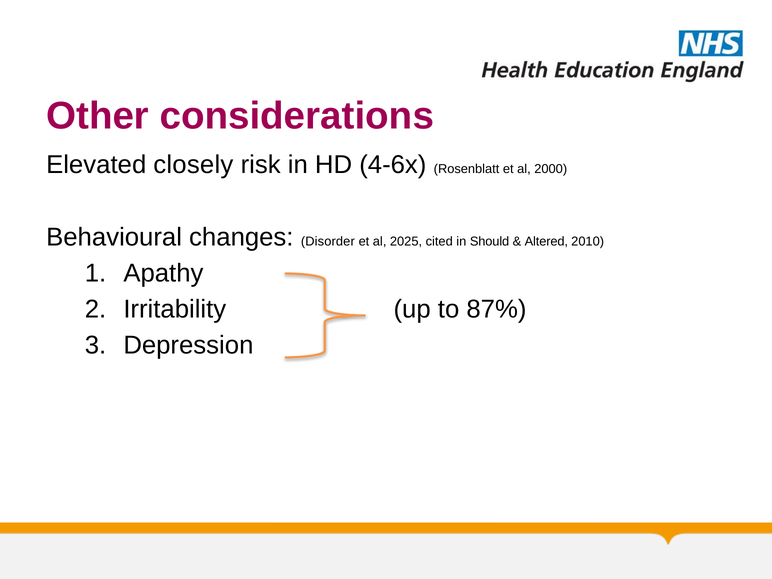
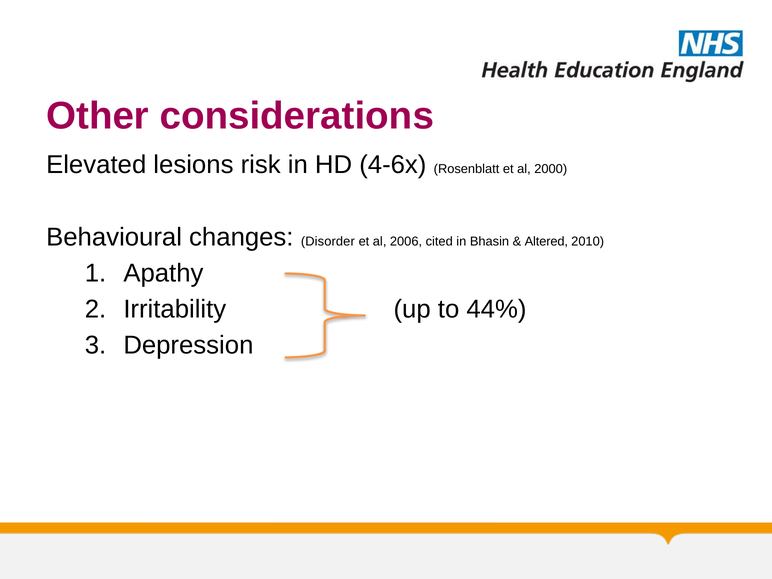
closely: closely -> lesions (193, 165)
2025: 2025 -> 2006 (406, 241)
Should: Should -> Bhasin (490, 241)
87%: 87% -> 44% (496, 309)
